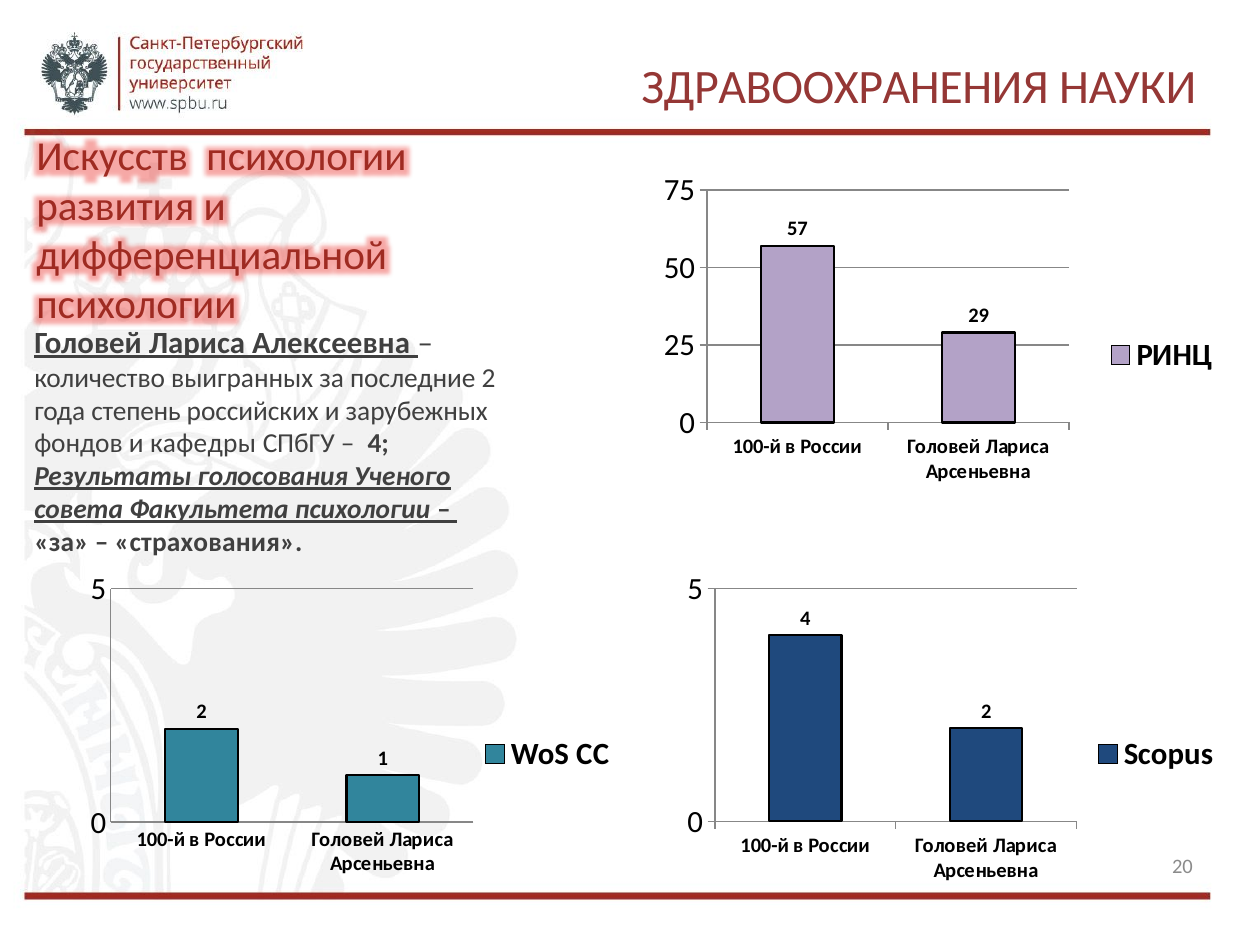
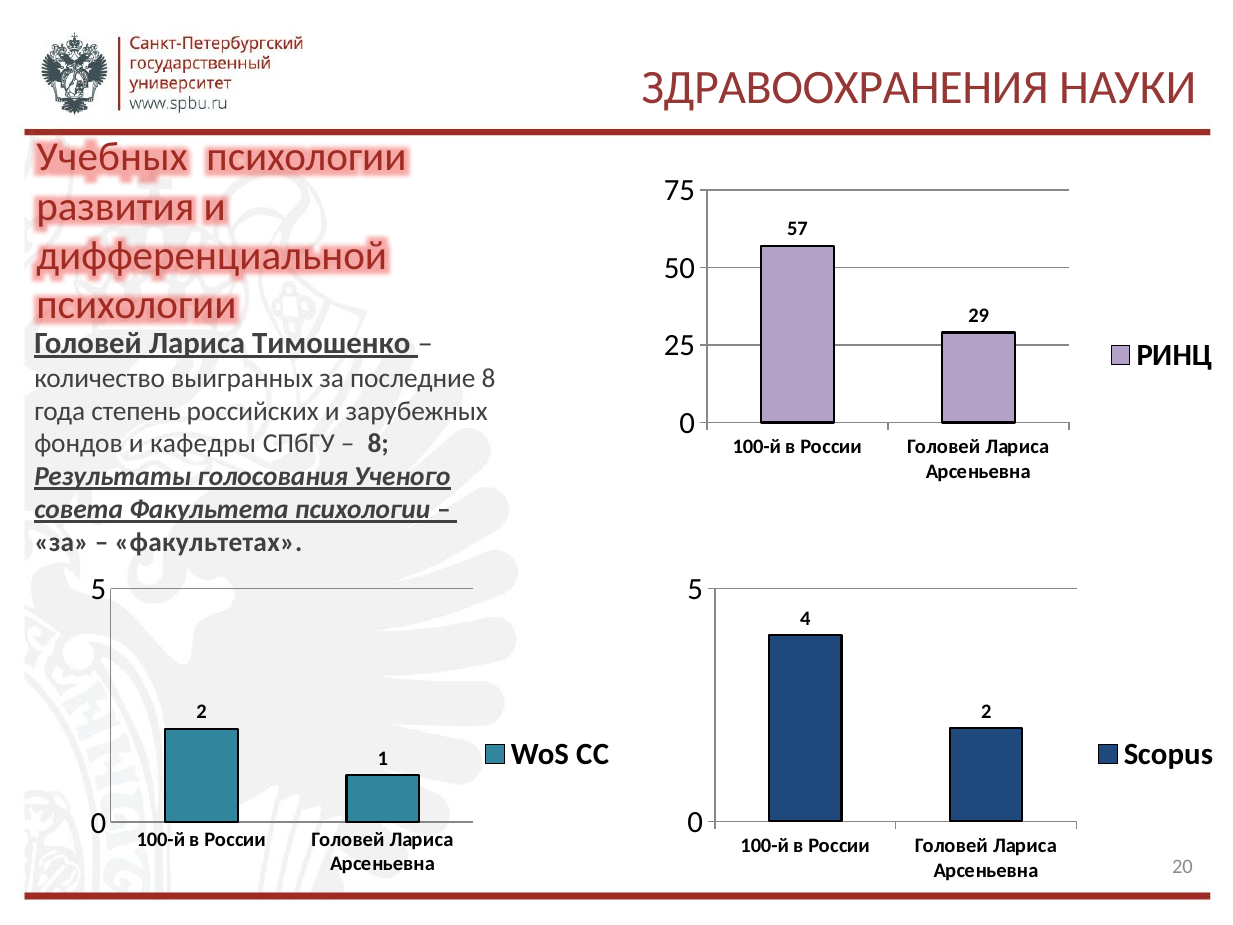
Искусств: Искусств -> Учебных (112, 157)
Алексеевна: Алексеевна -> Тимошенко (331, 343)
последние 2: 2 -> 8 (489, 378)
4: 4 -> 8 (378, 444)
страхования: страхования -> факультетах (209, 542)
